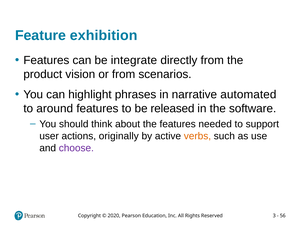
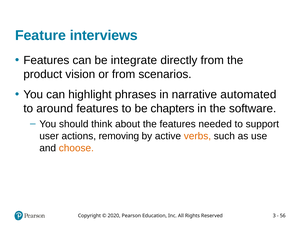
exhibition: exhibition -> interviews (104, 36)
released: released -> chapters (172, 109)
originally: originally -> removing (119, 136)
choose colour: purple -> orange (76, 148)
